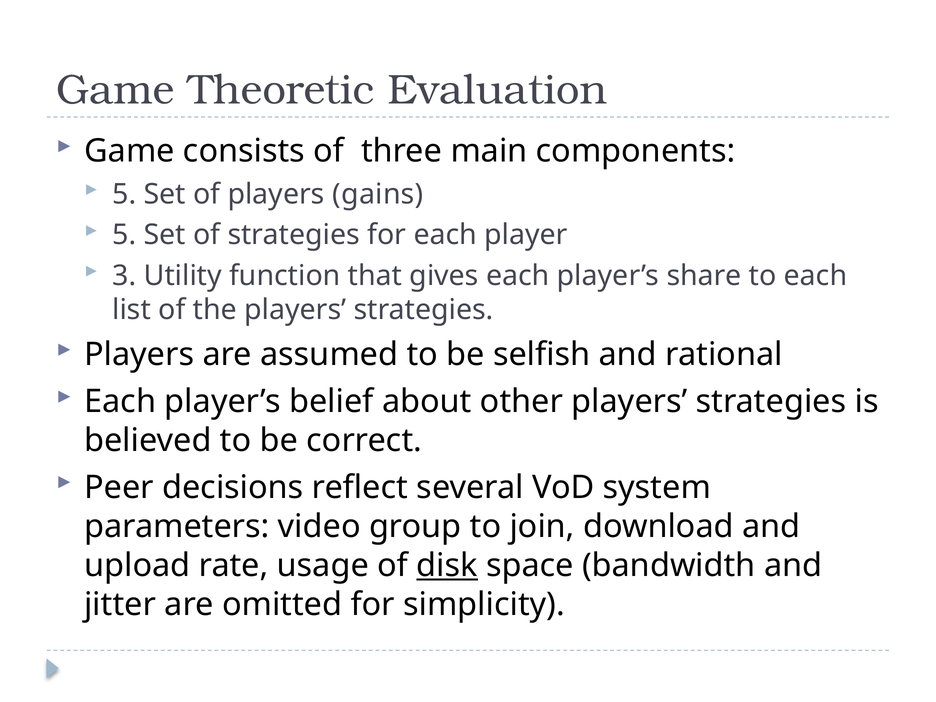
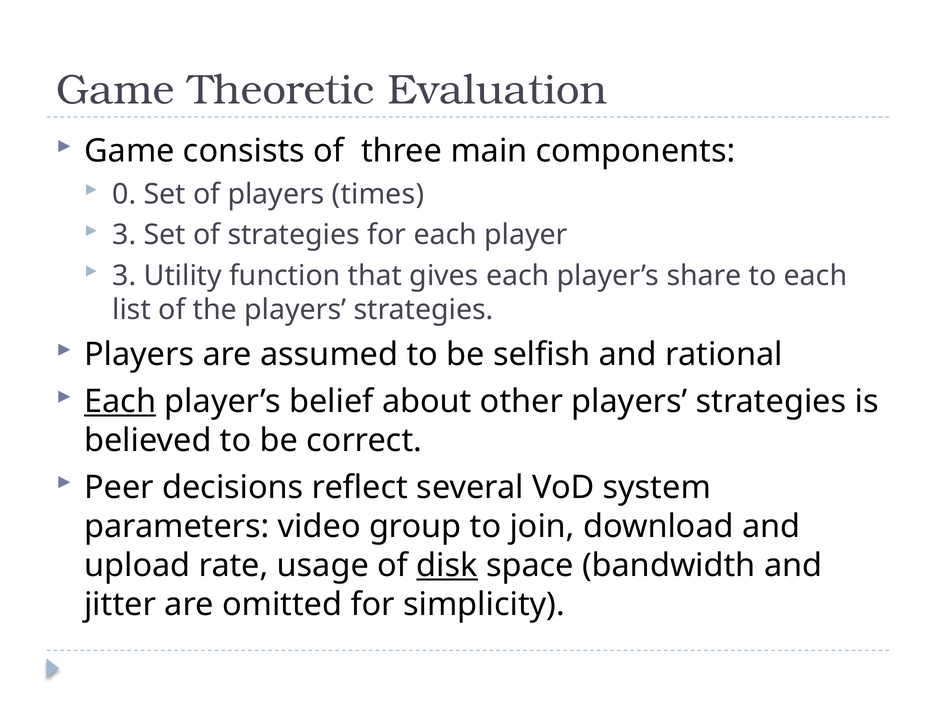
5: 5 -> 0 (124, 194)
gains: gains -> times (378, 194)
5: 5 -> 3 (124, 235)
Each underline: none -> present (120, 402)
